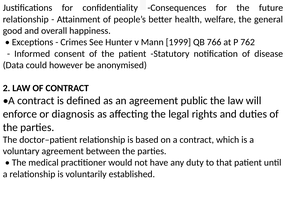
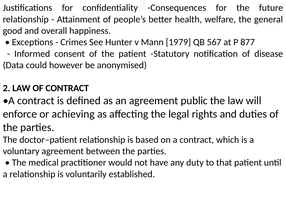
1999: 1999 -> 1979 (178, 42)
766: 766 -> 567 (214, 42)
762: 762 -> 877 (248, 42)
diagnosis: diagnosis -> achieving (73, 114)
